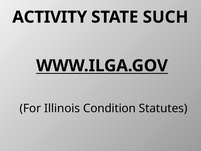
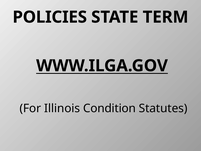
ACTIVITY: ACTIVITY -> POLICIES (50, 17)
SUCH: SUCH -> TERM (166, 17)
